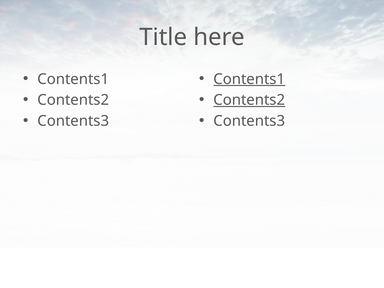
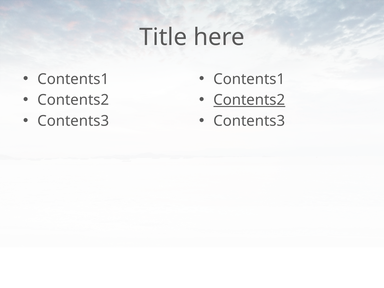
Contents1 underline: present -> none (249, 79)
